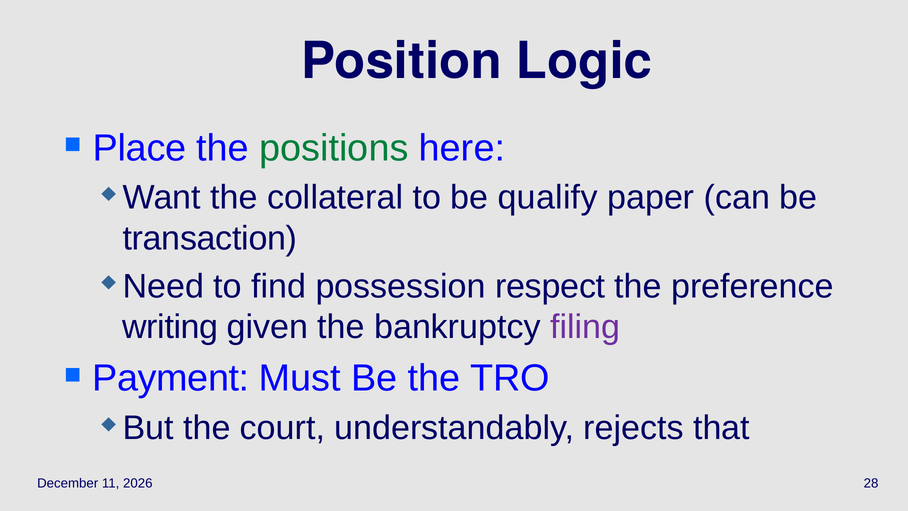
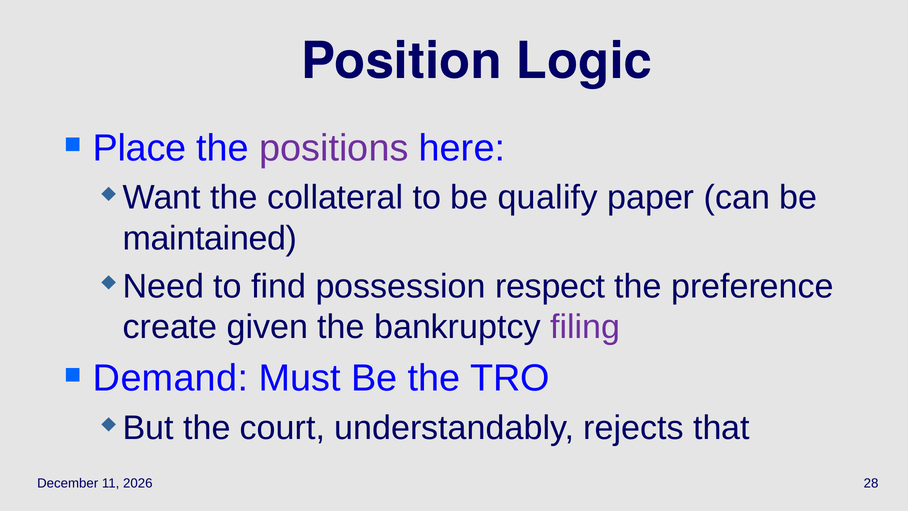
positions colour: green -> purple (334, 148)
transaction: transaction -> maintained (210, 238)
writing: writing -> create (170, 327)
Payment: Payment -> Demand (170, 378)
